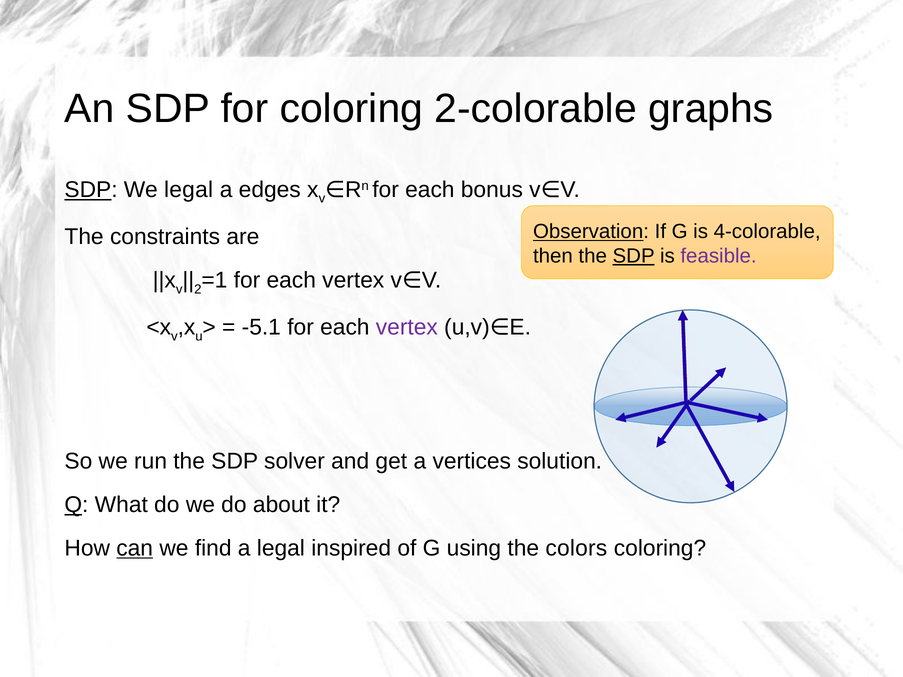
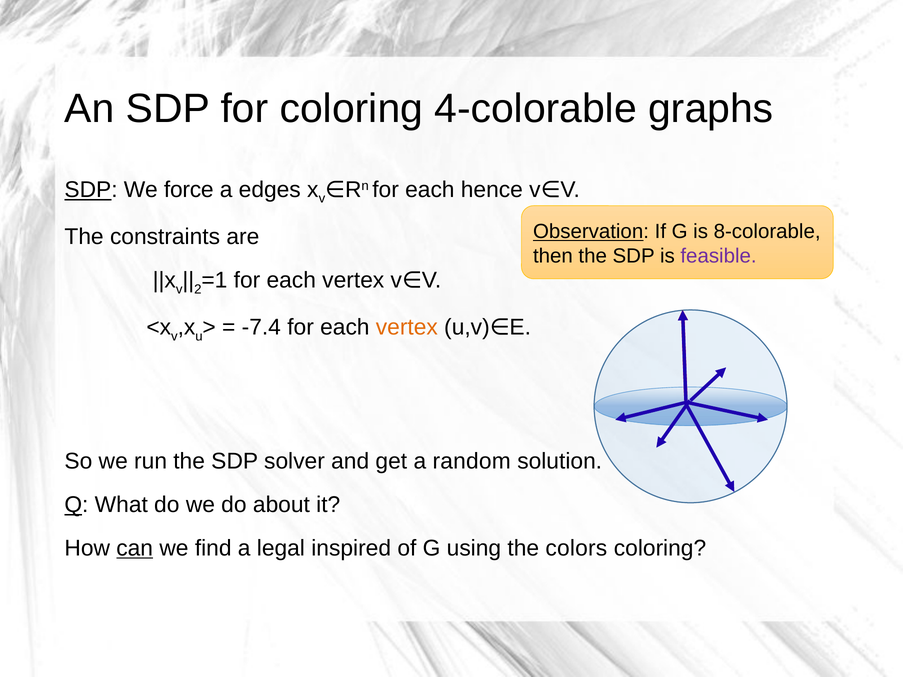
2-colorable: 2-colorable -> 4-colorable (536, 109)
We legal: legal -> force (189, 190)
bonus: bonus -> hence (492, 190)
4-colorable: 4-colorable -> 8-colorable (767, 231)
SDP underline: present -> none (634, 256)
-5.1: -5.1 -> -7.4 (261, 328)
vertex colour: purple -> orange (407, 328)
vertices: vertices -> random (472, 461)
